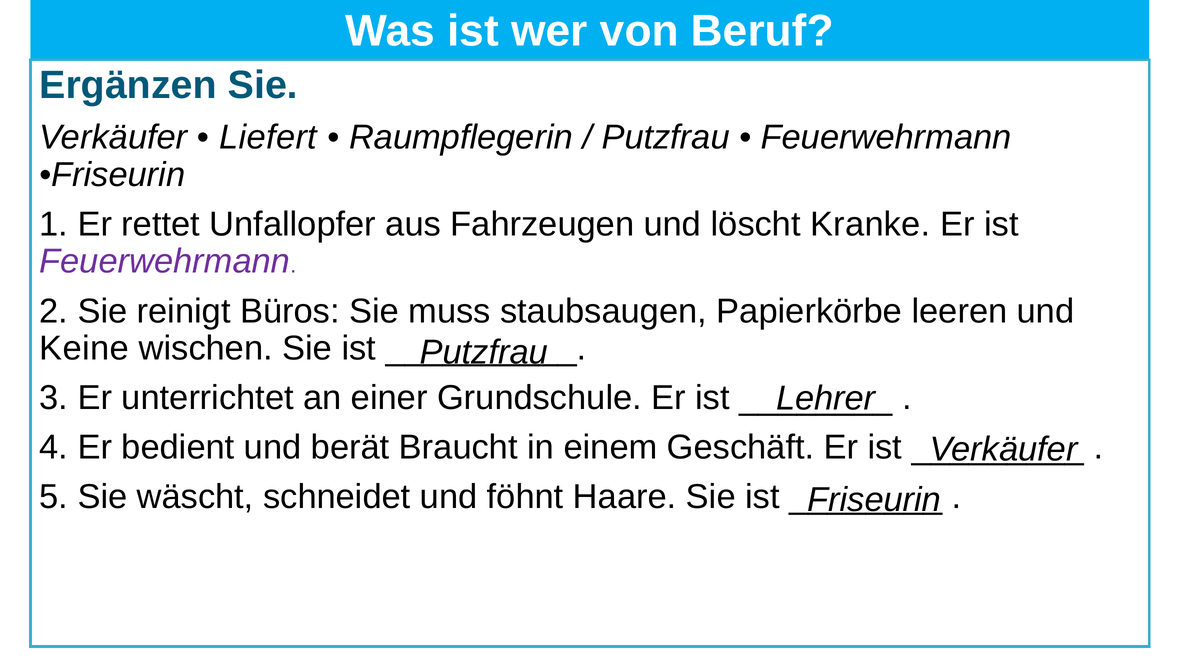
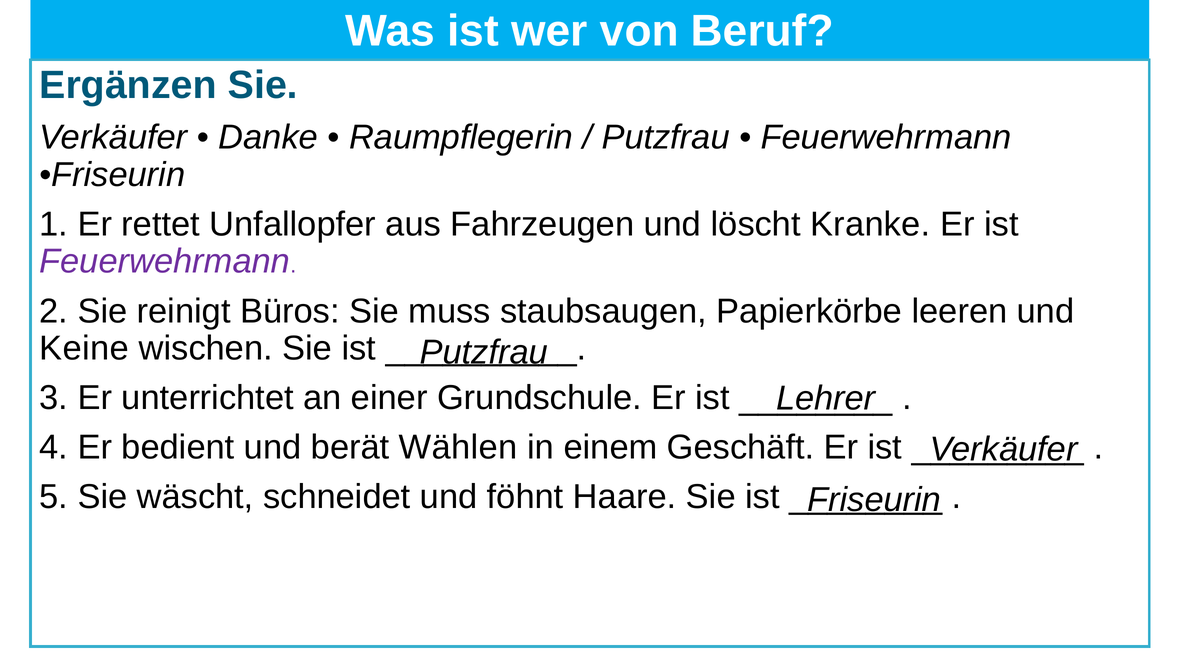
Liefert: Liefert -> Danke (268, 137)
Braucht: Braucht -> Wählen (458, 447)
